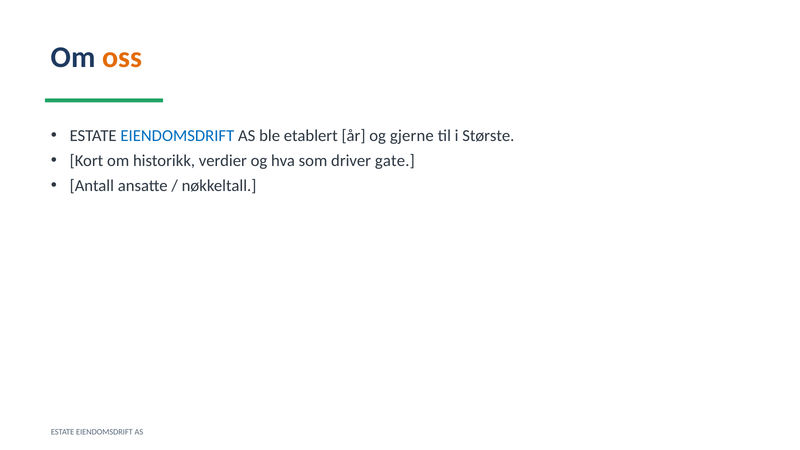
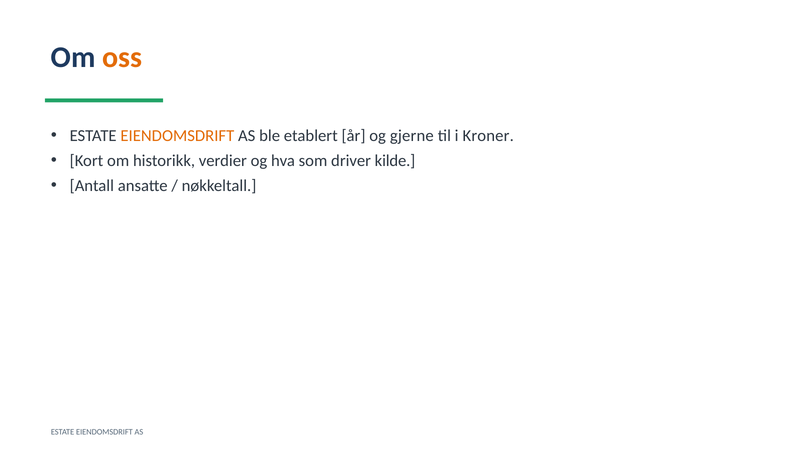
EIENDOMSDRIFT colour: blue -> orange (177, 135)
Største: Største -> Kroner (488, 135)
gate: gate -> kilde (395, 161)
